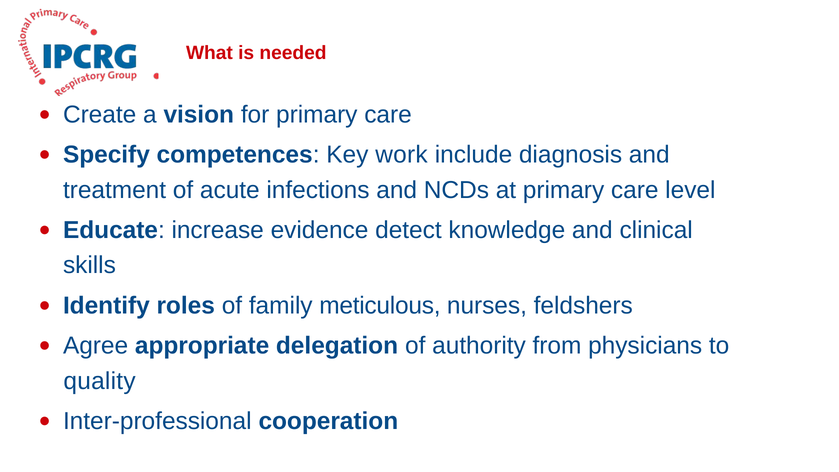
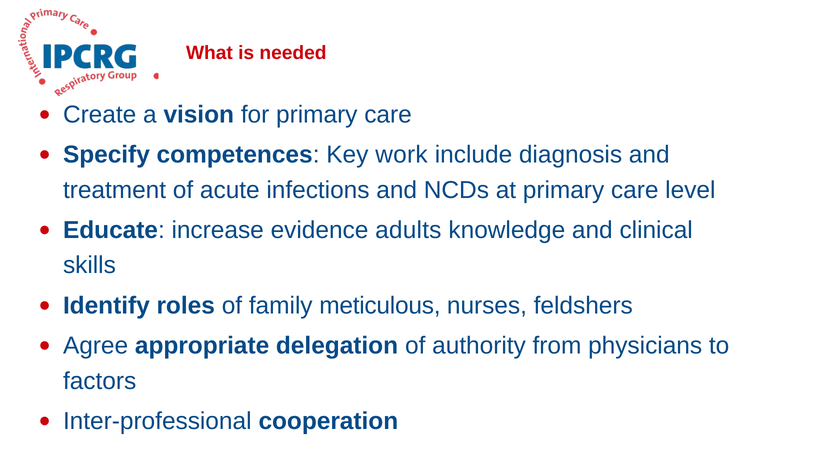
detect: detect -> adults (408, 230)
quality: quality -> factors (100, 381)
